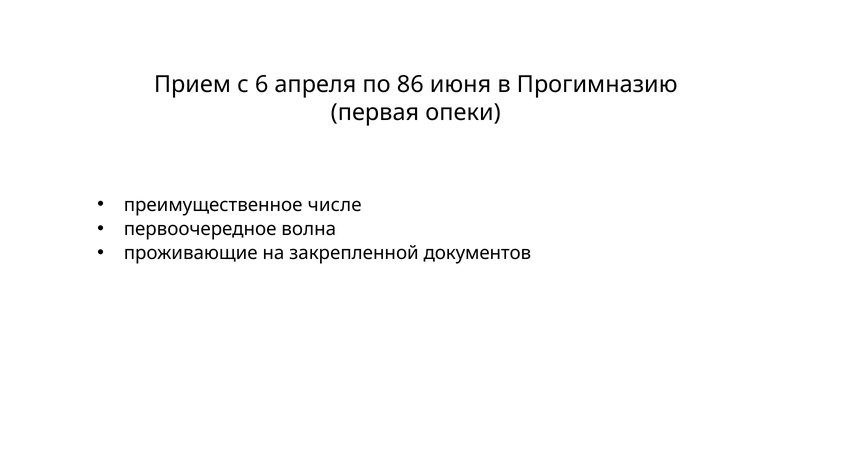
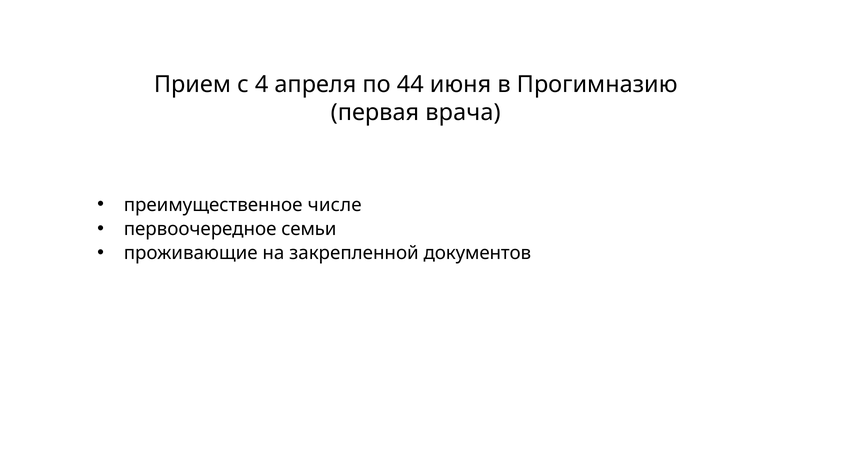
6: 6 -> 4 (262, 85)
86: 86 -> 44 (410, 85)
опеки: опеки -> врача (463, 113)
волна: волна -> семьи (309, 229)
